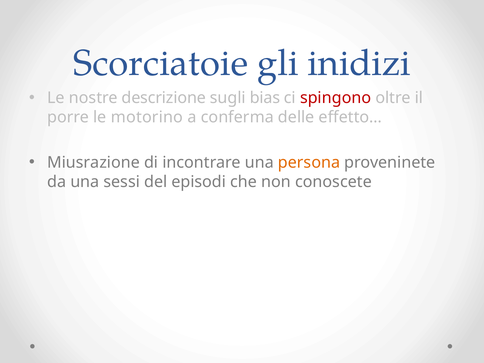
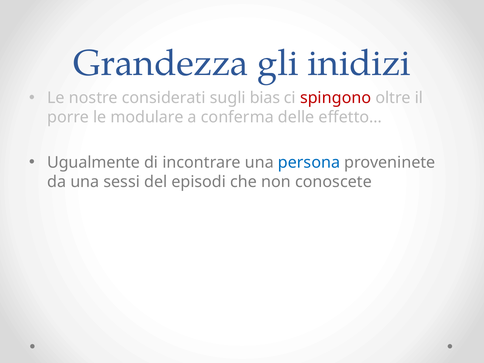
Scorciatoie: Scorciatoie -> Grandezza (161, 63)
descrizione: descrizione -> considerati (164, 98)
motorino: motorino -> modulare (147, 117)
Miusrazione: Miusrazione -> Ugualmente (94, 162)
persona colour: orange -> blue (309, 162)
